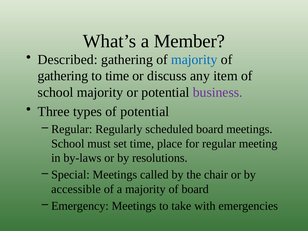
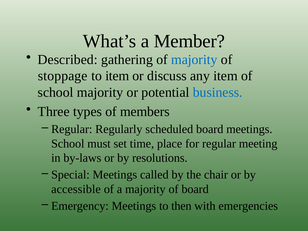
gathering: gathering -> stoppage (63, 76)
to time: time -> item (117, 76)
business colour: purple -> blue (218, 92)
of potential: potential -> members (145, 112)
take: take -> then (181, 206)
